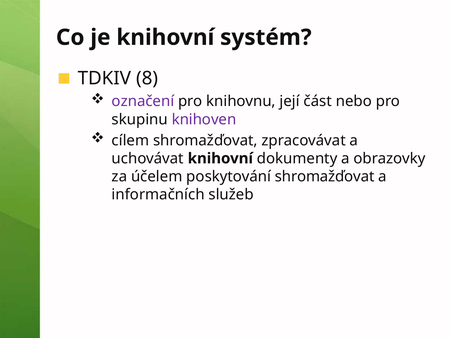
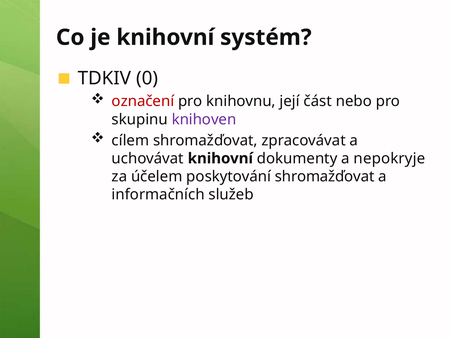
8: 8 -> 0 (147, 78)
označení colour: purple -> red (143, 101)
obrazovky: obrazovky -> nepokryje (389, 159)
